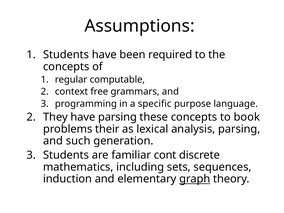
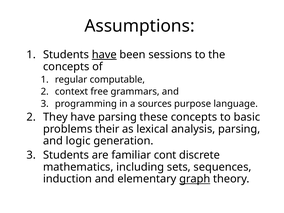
have underline: none -> present (104, 55)
required: required -> sessions (170, 55)
specific: specific -> sources (155, 104)
book: book -> basic (247, 117)
such: such -> logic (78, 141)
